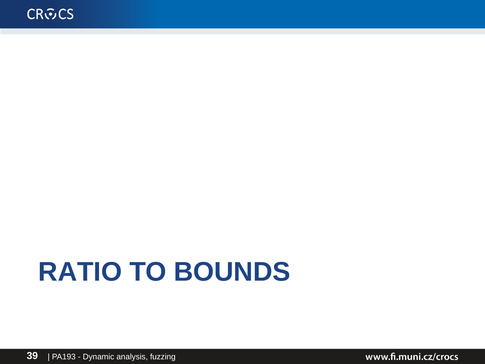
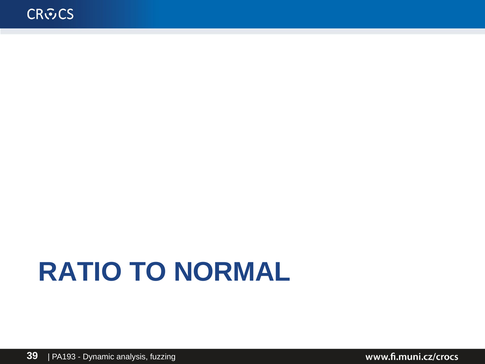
BOUNDS: BOUNDS -> NORMAL (232, 272)
